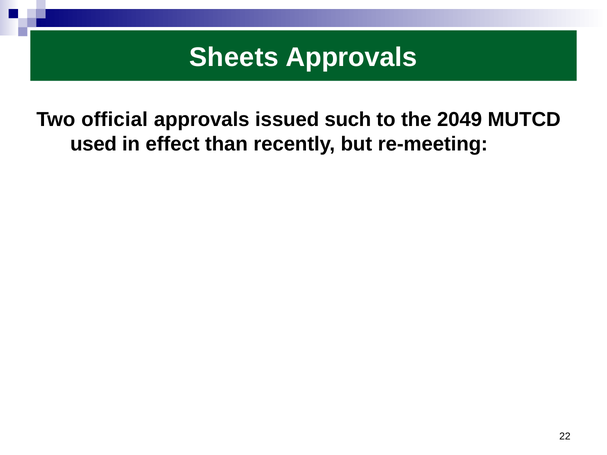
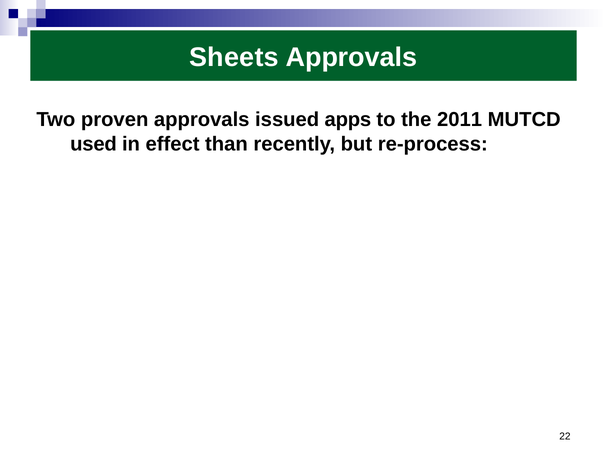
official: official -> proven (115, 120)
such: such -> apps (348, 120)
2049: 2049 -> 2011 (460, 120)
re-meeting: re-meeting -> re-process (433, 144)
